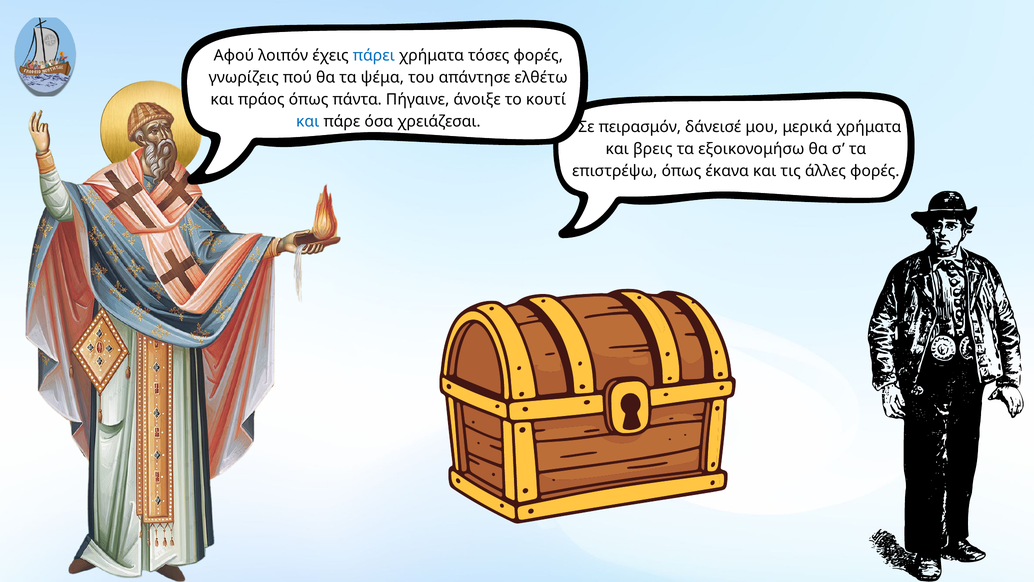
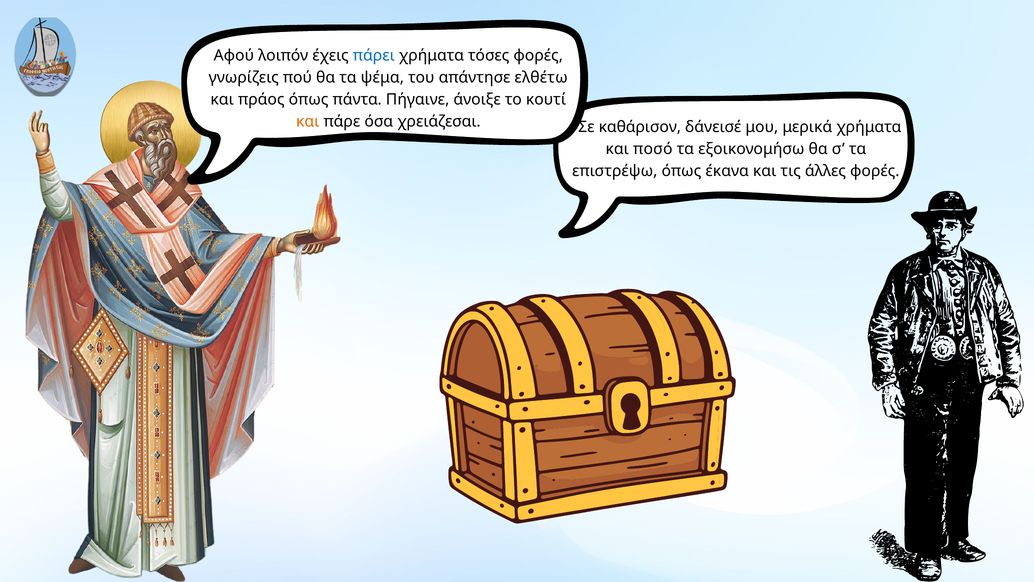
και colour: blue -> orange (308, 122)
πειρασμόν: πειρασμόν -> καθάρισον (640, 127)
βρεις: βρεις -> ποσό (653, 149)
